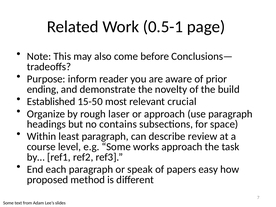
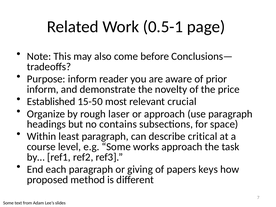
ending: ending -> inform (43, 89)
build: build -> price (229, 89)
review: review -> critical (203, 136)
speak: speak -> giving (140, 169)
easy: easy -> keys (208, 169)
